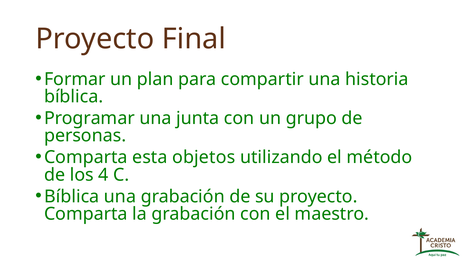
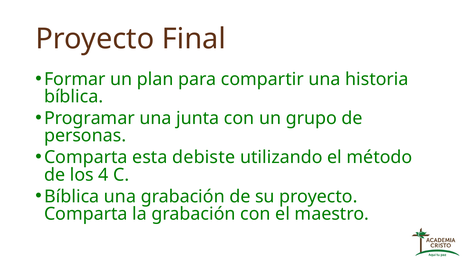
objetos: objetos -> debiste (204, 157)
